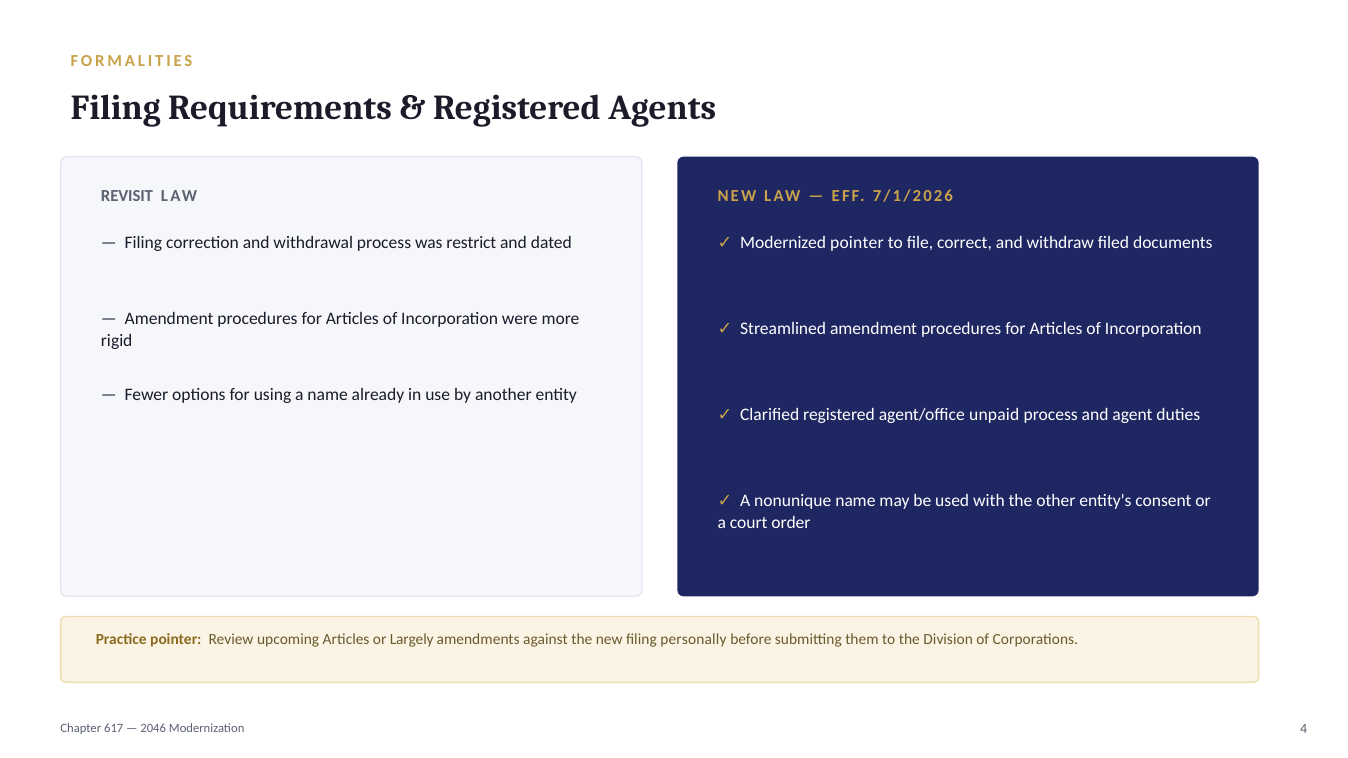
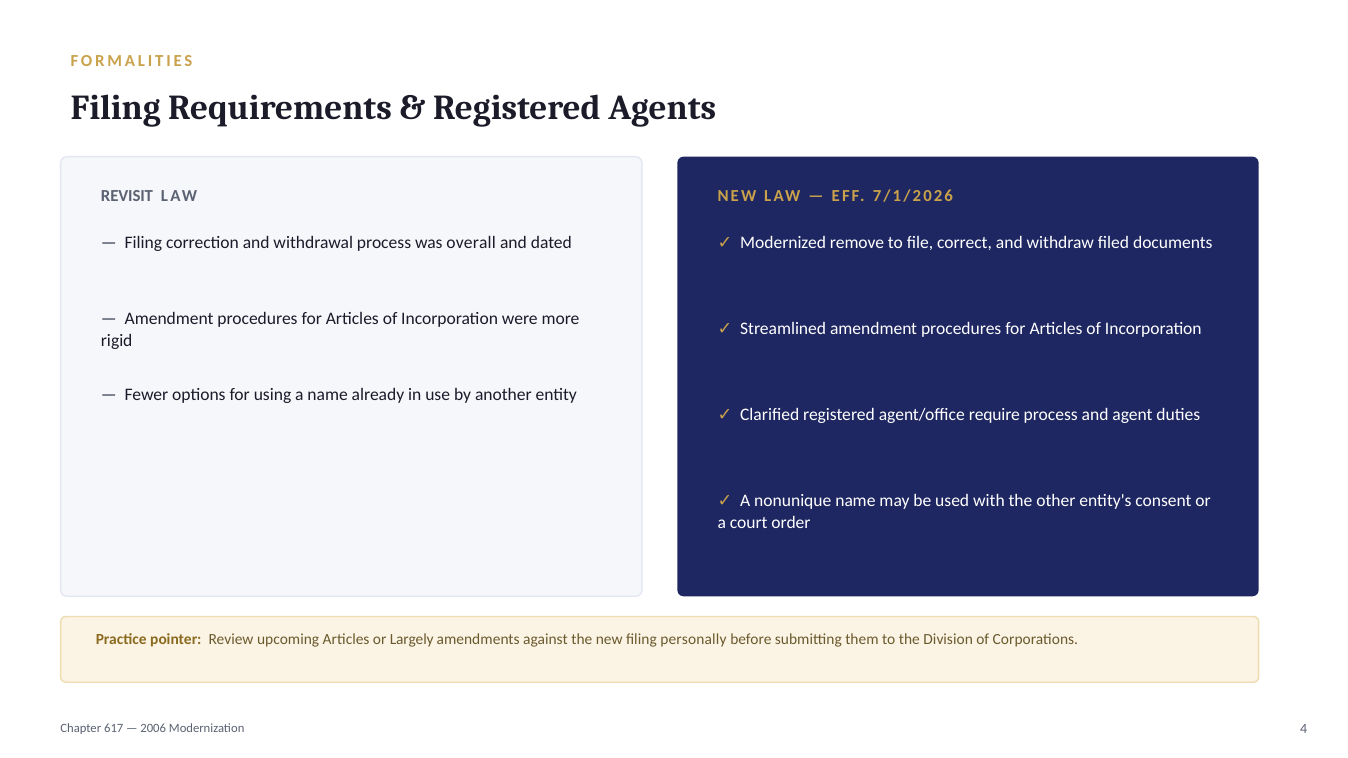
Modernized pointer: pointer -> remove (857, 243)
restrict: restrict -> overall (471, 243)
unpaid: unpaid -> require (994, 415)
2046: 2046 -> 2006 (153, 729)
